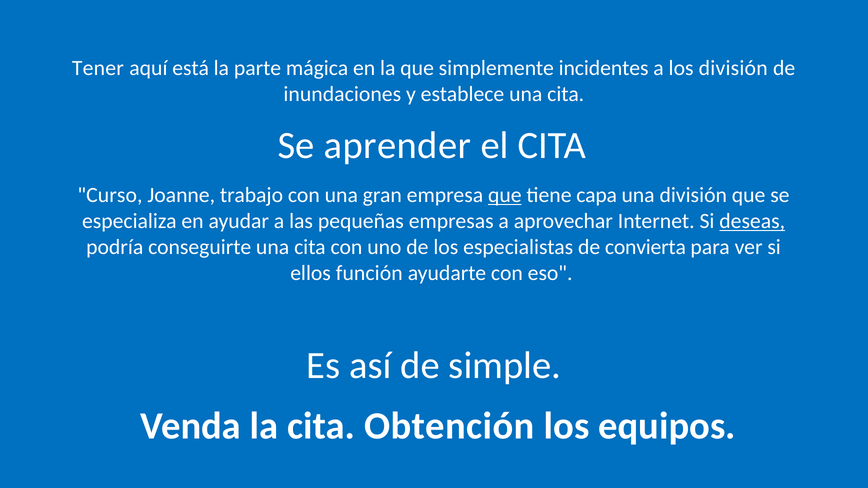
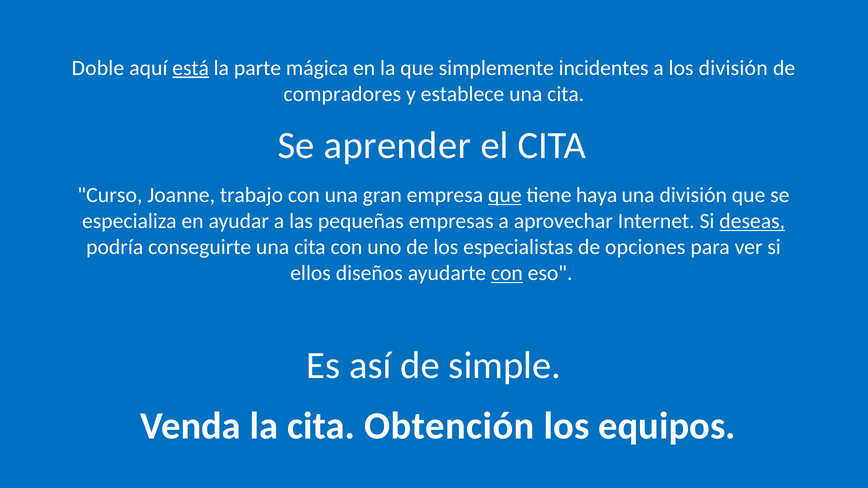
Tener: Tener -> Doble (98, 68)
está underline: none -> present (191, 68)
inundaciones: inundaciones -> compradores (342, 94)
capa: capa -> haya (597, 195)
convierta: convierta -> opciones (645, 247)
función: función -> diseños (369, 273)
con underline: none -> present (507, 273)
